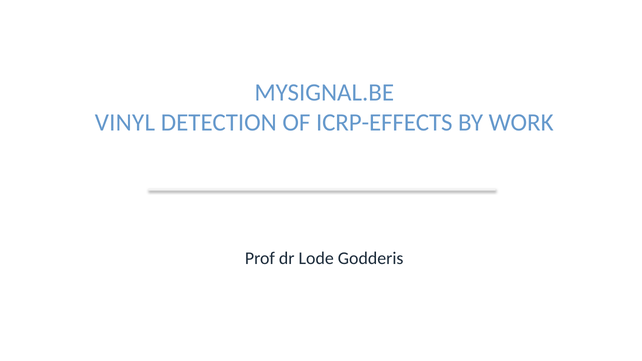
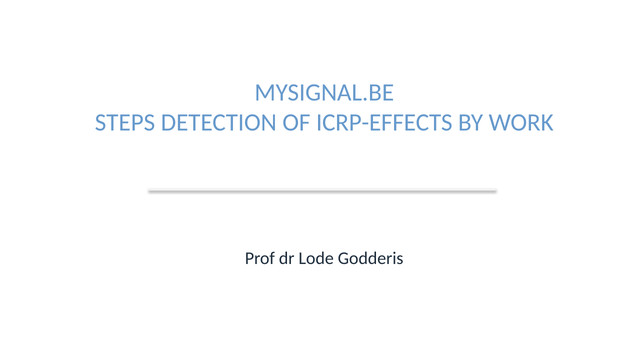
VINYL: VINYL -> STEPS (125, 122)
